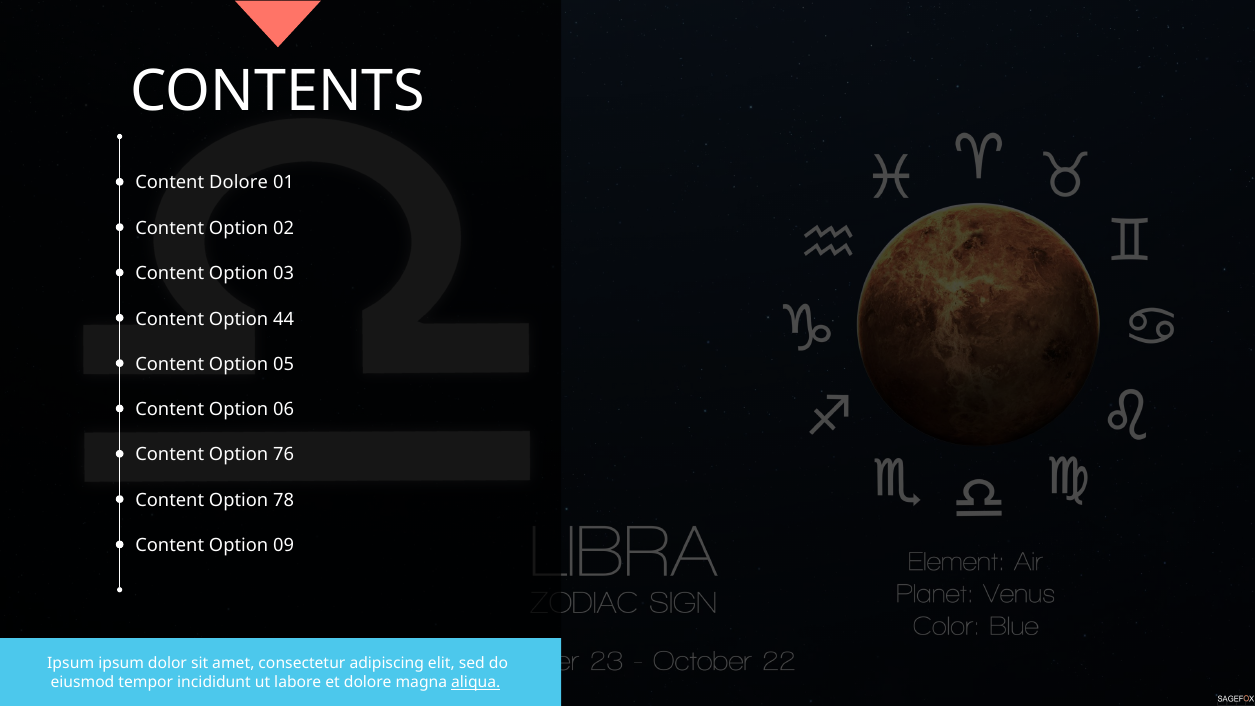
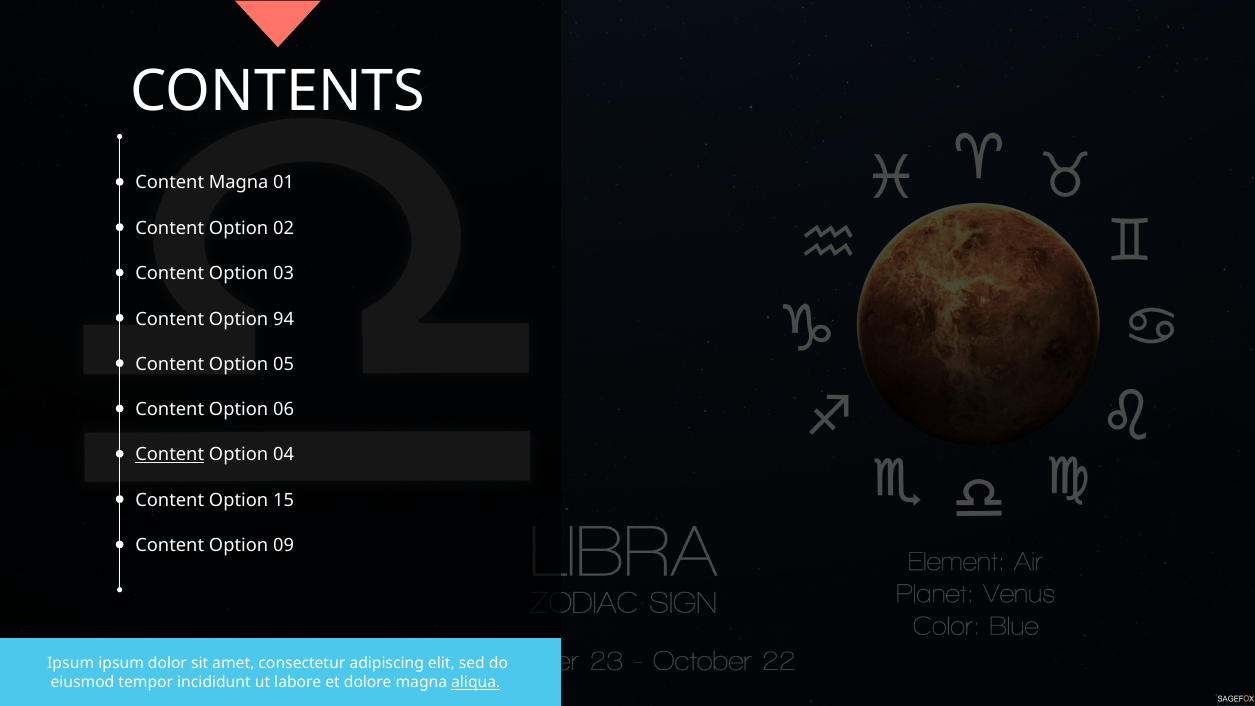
Content Dolore: Dolore -> Magna (239, 183)
44: 44 -> 94 (284, 319)
Content underline: none -> present (170, 455)
76: 76 -> 04 (284, 455)
78: 78 -> 15 (284, 500)
